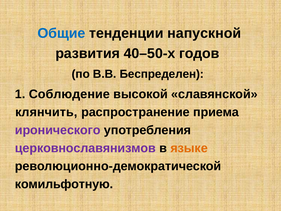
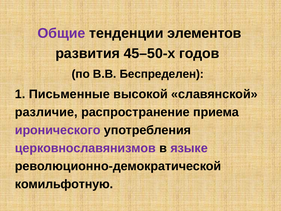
Общие colour: blue -> purple (61, 33)
напускной: напускной -> элементов (204, 33)
40–50-х: 40–50-х -> 45–50-х (150, 53)
Соблюдение: Соблюдение -> Письменные (69, 94)
клянчить: клянчить -> различие (46, 112)
языке colour: orange -> purple (189, 148)
